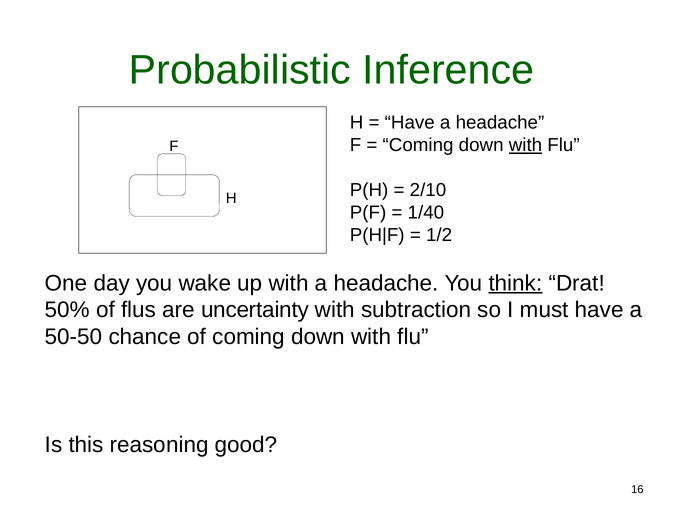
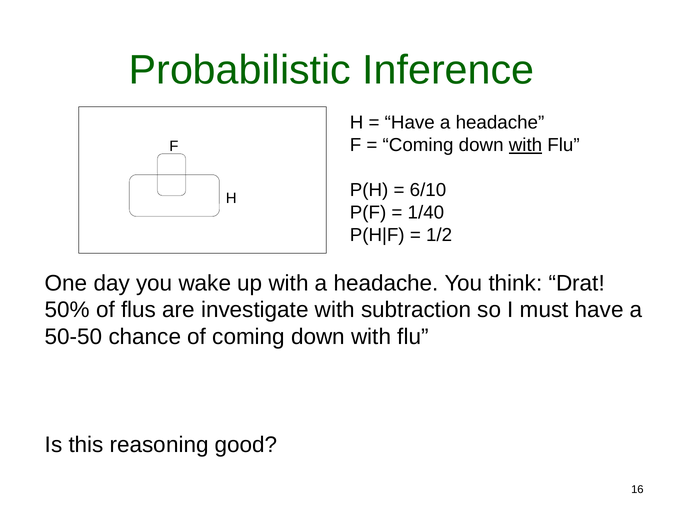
2/10: 2/10 -> 6/10 (428, 190)
think underline: present -> none (516, 283)
uncertainty: uncertainty -> investigate (255, 310)
